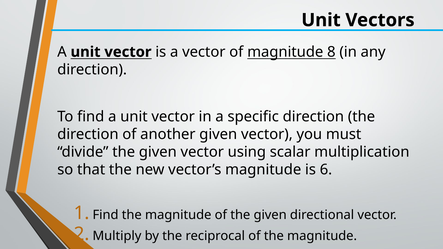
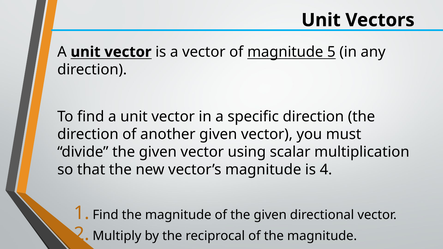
8: 8 -> 5 (331, 52)
6: 6 -> 4 (326, 170)
